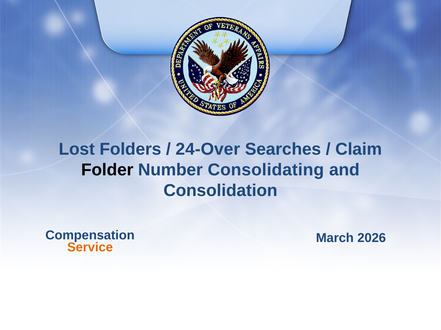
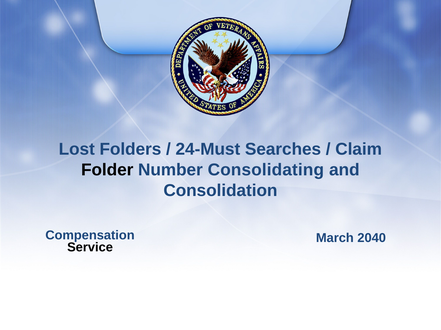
24-Over: 24-Over -> 24-Must (208, 150)
2026: 2026 -> 2040 (372, 239)
Service colour: orange -> black (90, 248)
